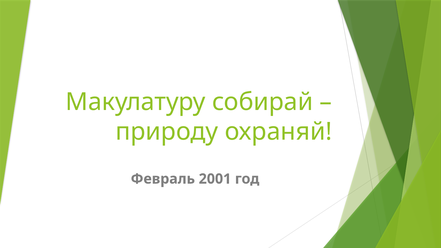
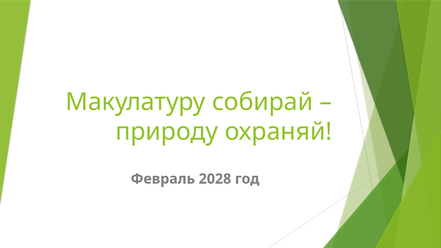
2001: 2001 -> 2028 (215, 179)
